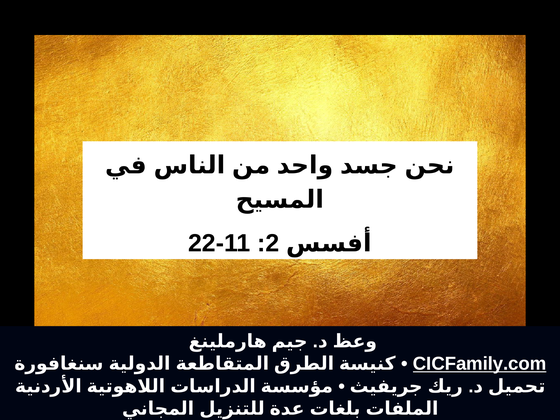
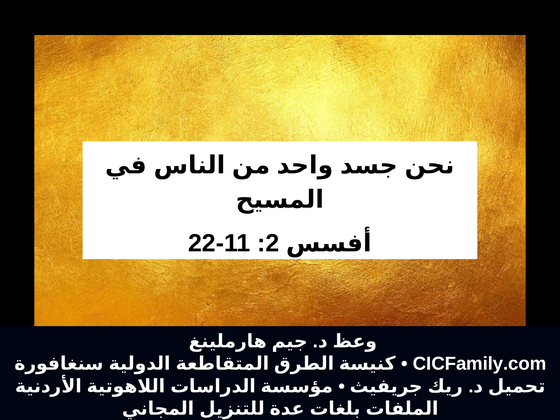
CICFamily.com underline: present -> none (480, 364)
